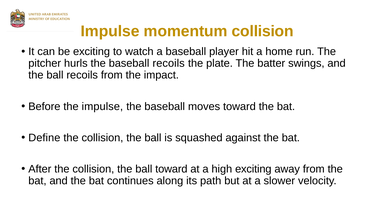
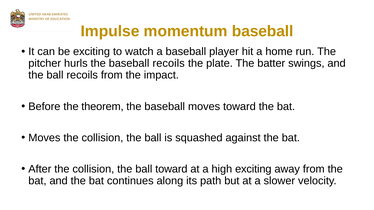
momentum collision: collision -> baseball (263, 31)
the impulse: impulse -> theorem (102, 107)
Define: Define -> Moves (44, 138)
